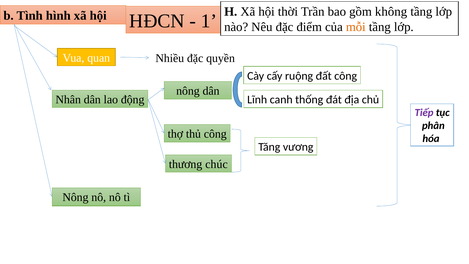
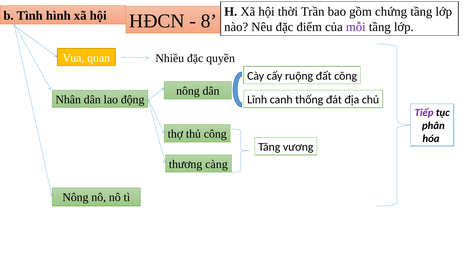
không: không -> chứng (391, 12)
1: 1 -> 8 (209, 21)
mỗi colour: orange -> purple (356, 27)
chúc: chúc -> càng (216, 164)
